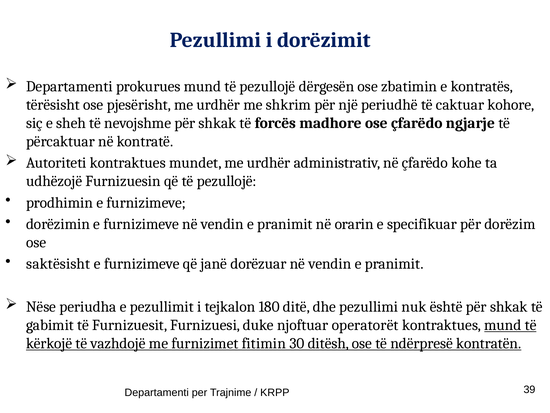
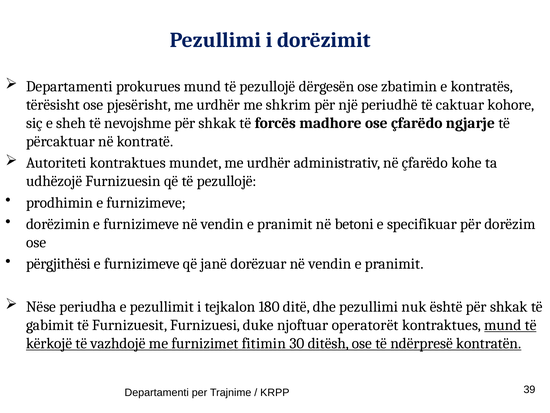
orarin: orarin -> betoni (354, 224)
saktësisht: saktësisht -> përgjithësi (58, 264)
